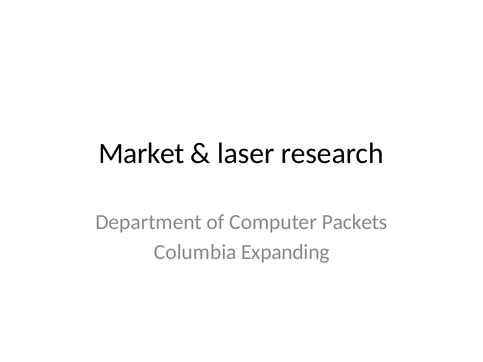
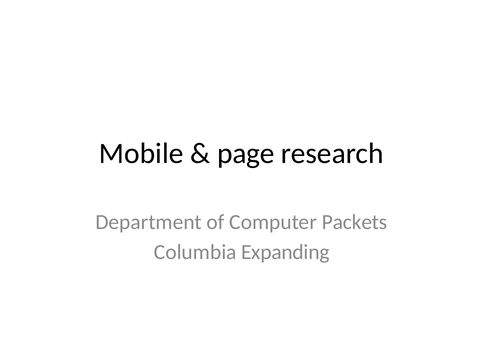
Market: Market -> Mobile (141, 153)
laser: laser -> page (246, 153)
